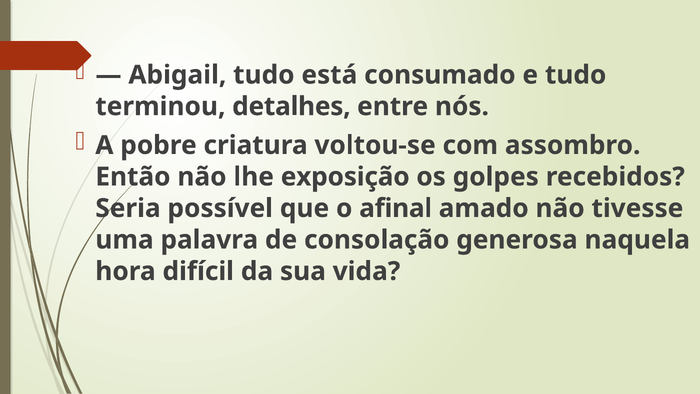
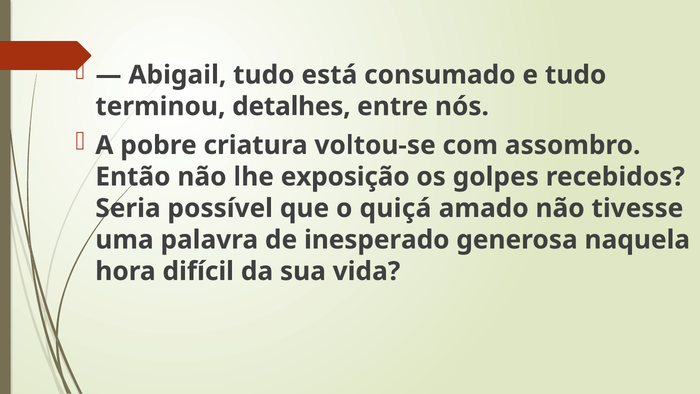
afinal: afinal -> quiçá (395, 208)
consolação: consolação -> inesperado (377, 240)
